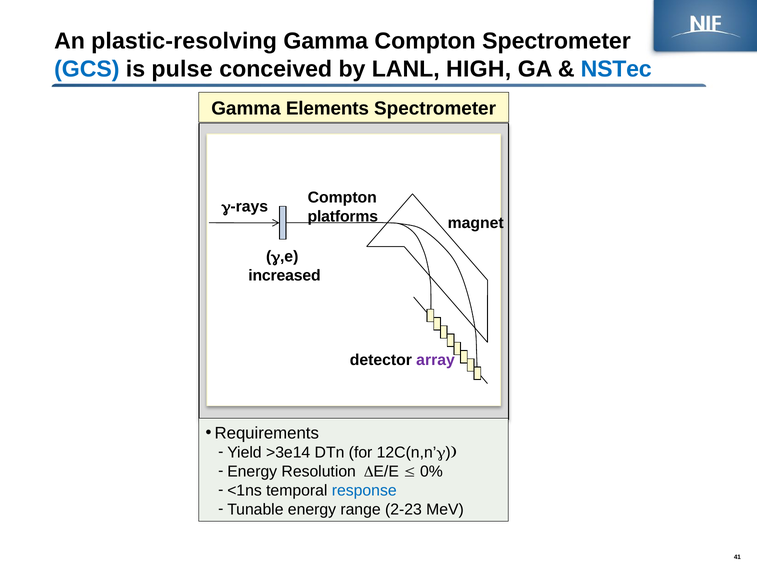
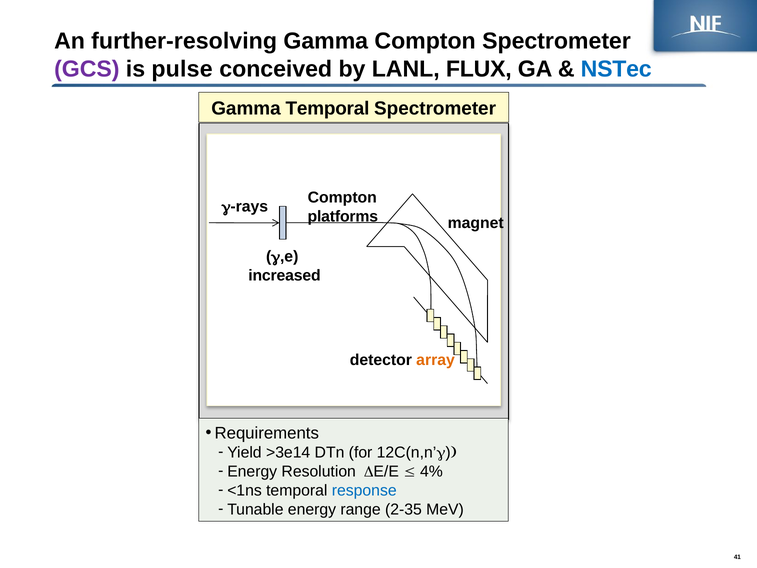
plastic-resolving: plastic-resolving -> further-resolving (184, 41)
GCS colour: blue -> purple (87, 69)
HIGH: HIGH -> FLUX (479, 69)
Gamma Elements: Elements -> Temporal (327, 109)
array colour: purple -> orange (436, 360)
0%: 0% -> 4% (431, 471)
2-23: 2-23 -> 2-35 (403, 509)
